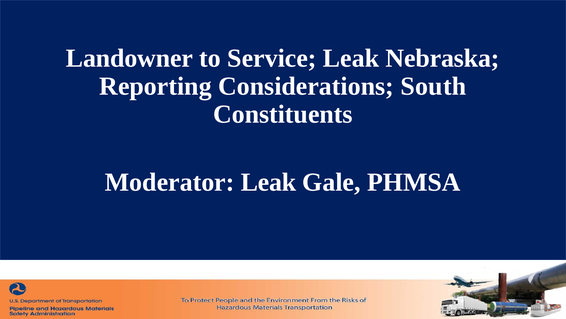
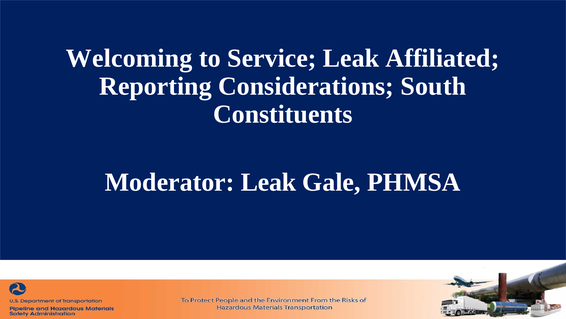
Landowner: Landowner -> Welcoming (129, 58)
Nebraska: Nebraska -> Affiliated (443, 58)
